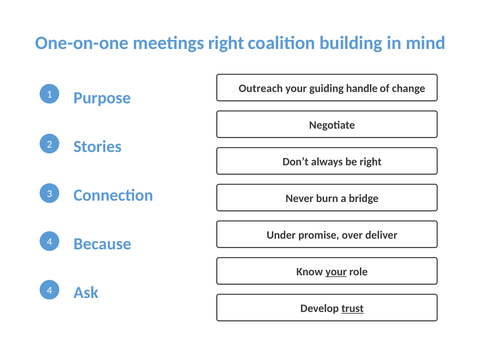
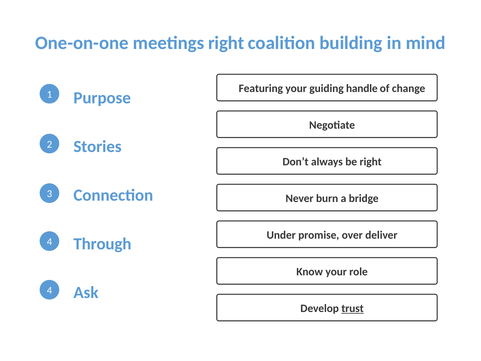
Outreach: Outreach -> Featuring (261, 88)
Because: Because -> Through (102, 244)
your underline: present -> none (336, 272)
